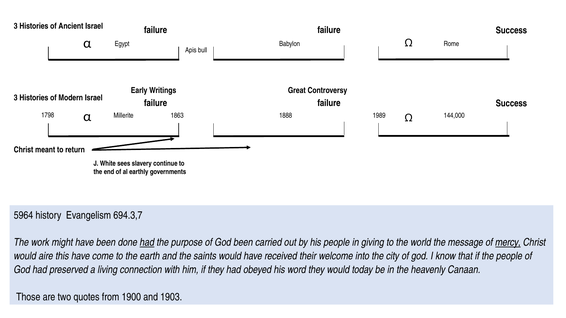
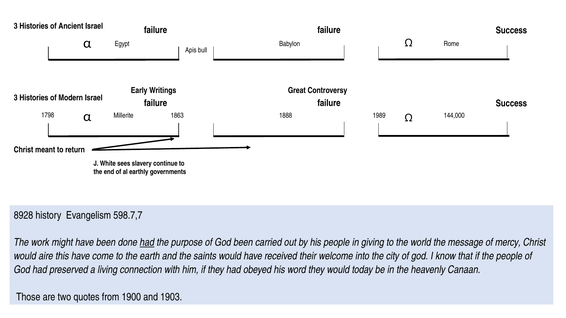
5964: 5964 -> 8928 (23, 216)
694.3,7: 694.3,7 -> 598.7,7 (128, 216)
mercy underline: present -> none (508, 243)
